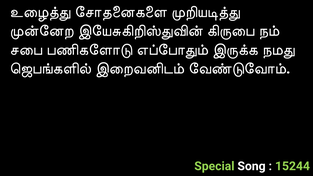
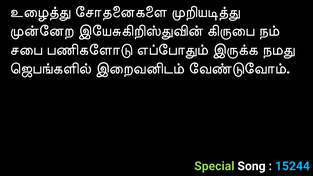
15244 colour: light green -> light blue (292, 166)
